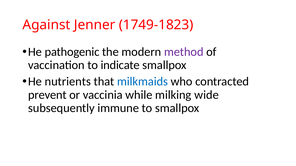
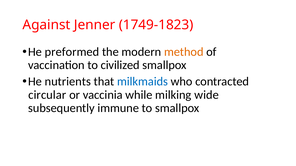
pathogenic: pathogenic -> preformed (72, 52)
method colour: purple -> orange (184, 52)
indicate: indicate -> civilized (120, 65)
prevent: prevent -> circular (47, 95)
